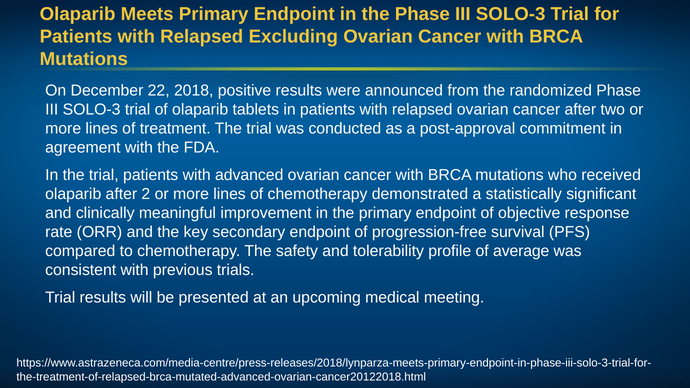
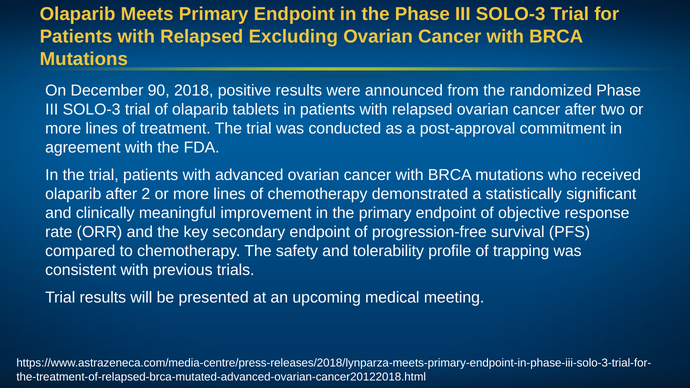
22: 22 -> 90 (159, 91)
average: average -> trapping (521, 251)
